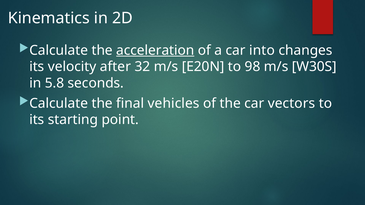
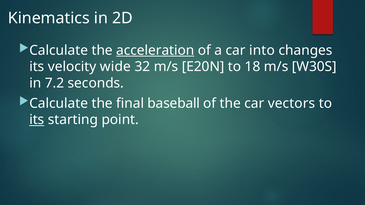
after: after -> wide (115, 67)
98: 98 -> 18 (253, 67)
5.8: 5.8 -> 7.2 (54, 83)
vehicles: vehicles -> baseball (174, 103)
its underline: none -> present (37, 120)
